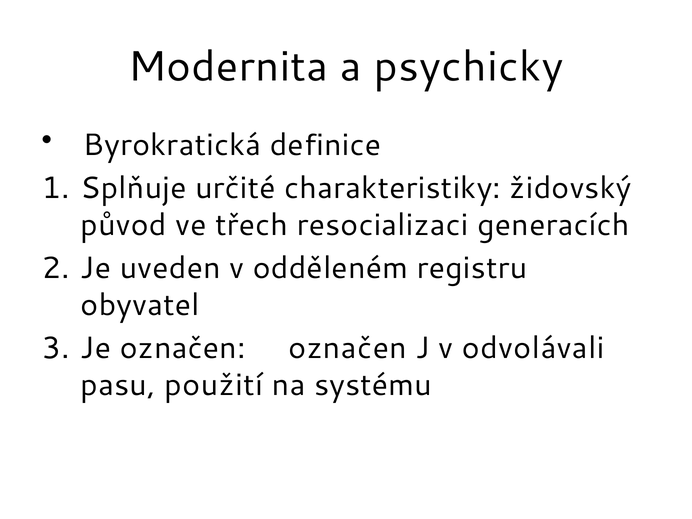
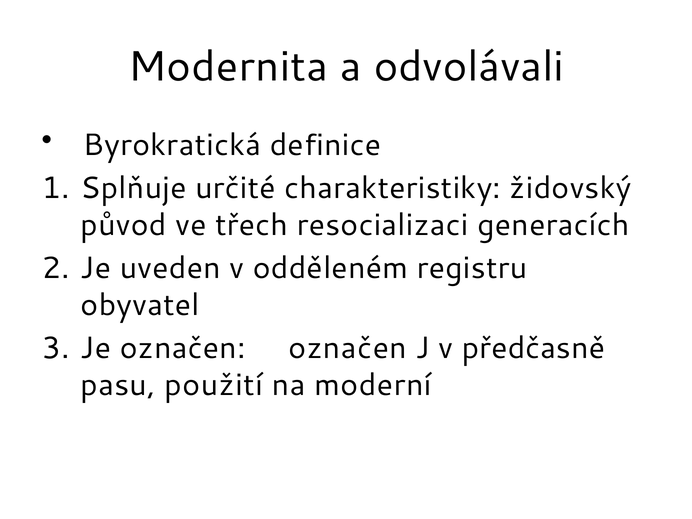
psychicky: psychicky -> odvolávali (469, 67)
odvolávali: odvolávali -> předčasně (533, 348)
systému: systému -> moderní (373, 385)
